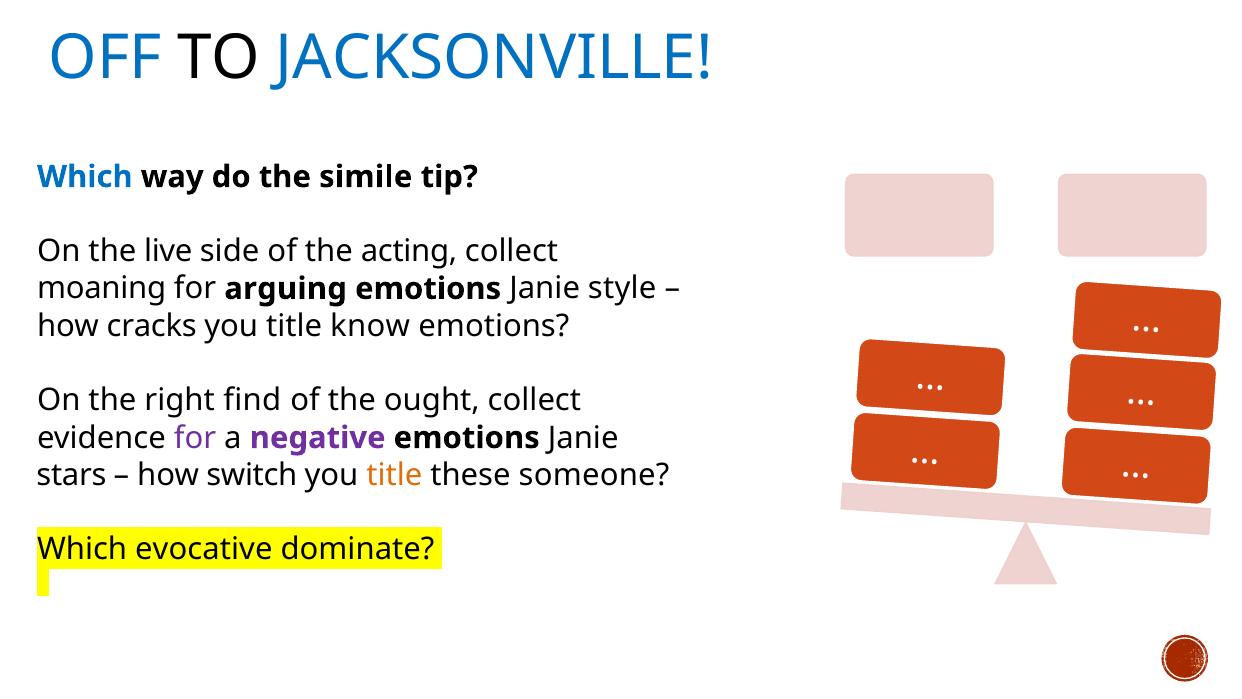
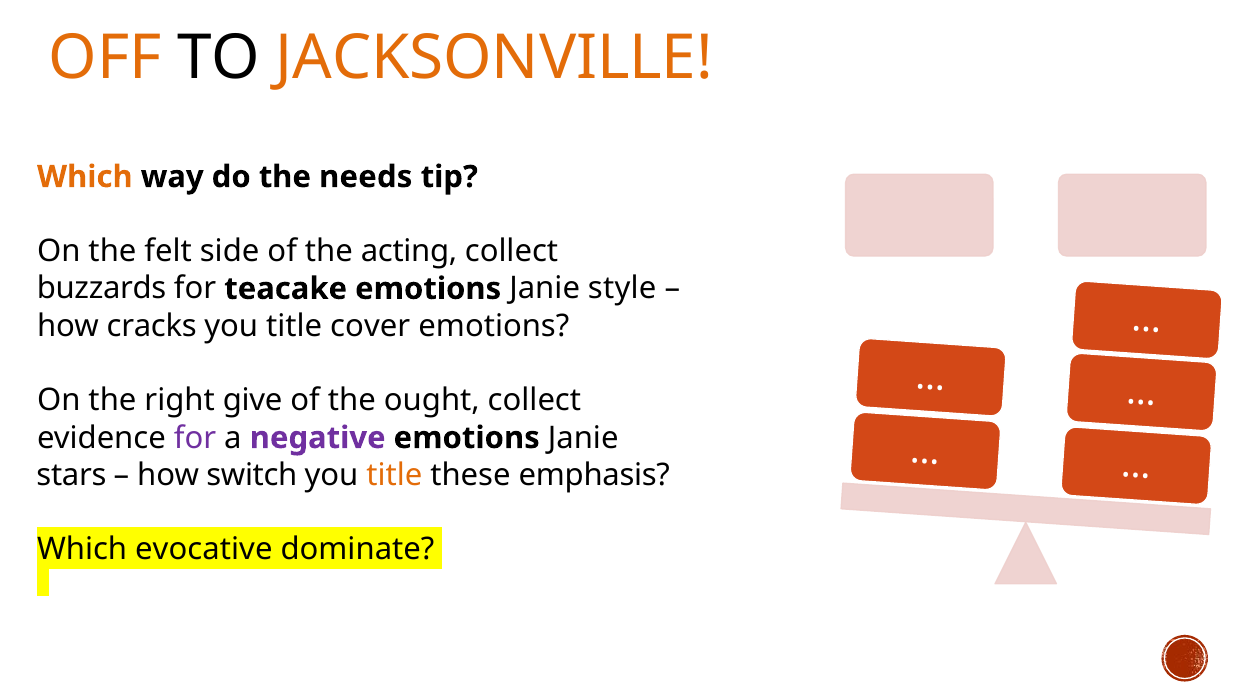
OFF colour: blue -> orange (105, 58)
JACKSONVILLE colour: blue -> orange (494, 58)
Which colour: blue -> orange (85, 177)
simile: simile -> needs (366, 177)
live: live -> felt (168, 251)
moaning: moaning -> buzzards (102, 289)
arguing: arguing -> teacake (286, 289)
know: know -> cover (370, 326)
find: find -> give (253, 400)
someone: someone -> emphasis (594, 475)
